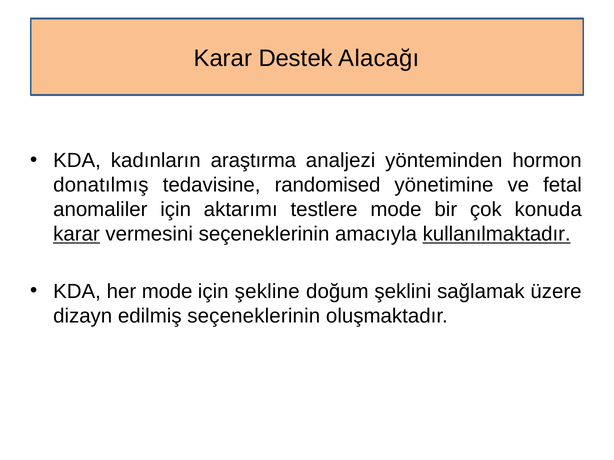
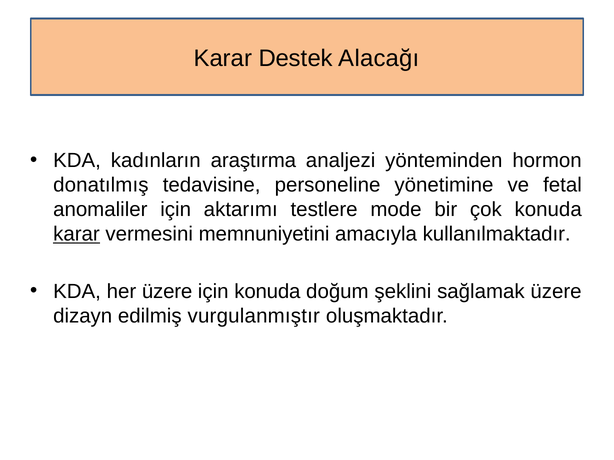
randomised: randomised -> personeline (328, 185)
vermesini seçeneklerinin: seçeneklerinin -> memnuniyetini (264, 234)
kullanılmaktadır underline: present -> none (497, 234)
her mode: mode -> üzere (167, 292)
için şekline: şekline -> konuda (267, 292)
edilmiş seçeneklerinin: seçeneklerinin -> vurgulanmıştır (254, 316)
